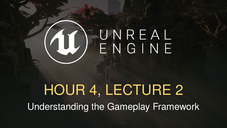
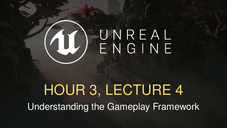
4: 4 -> 3 (95, 90)
2: 2 -> 4 (179, 90)
